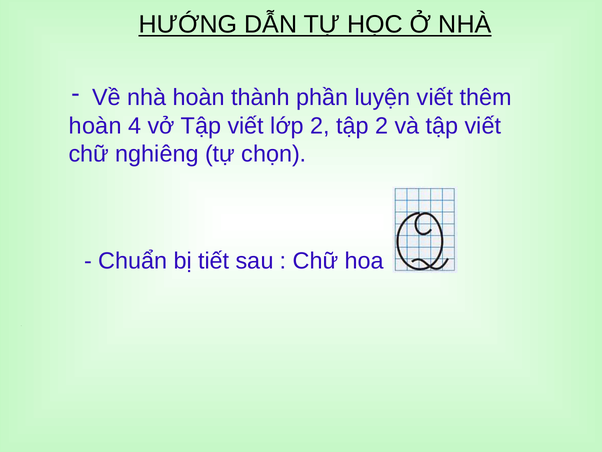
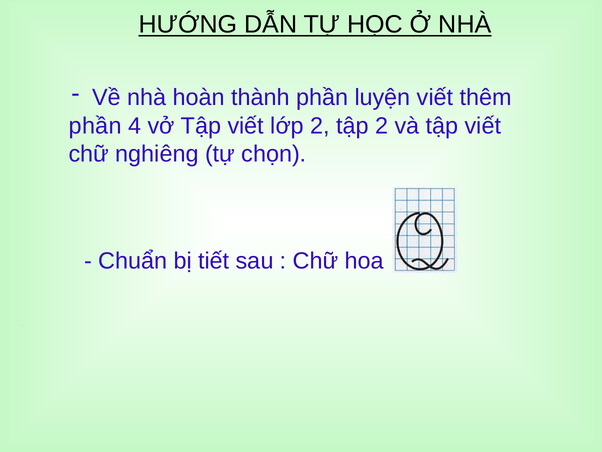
hoàn: hoàn -> phần (95, 126)
